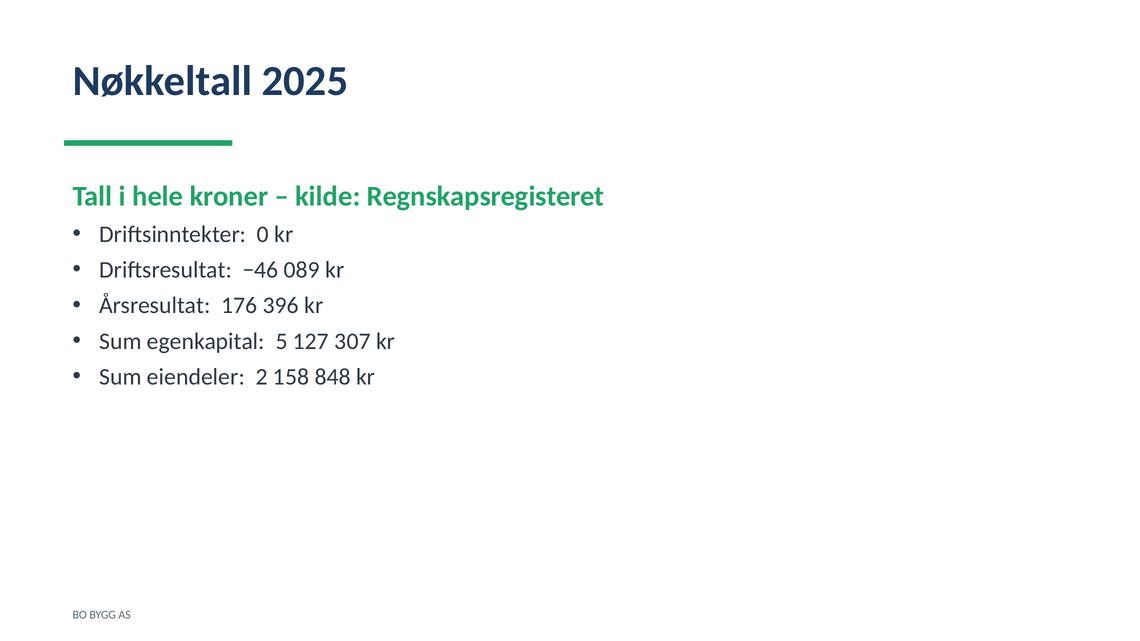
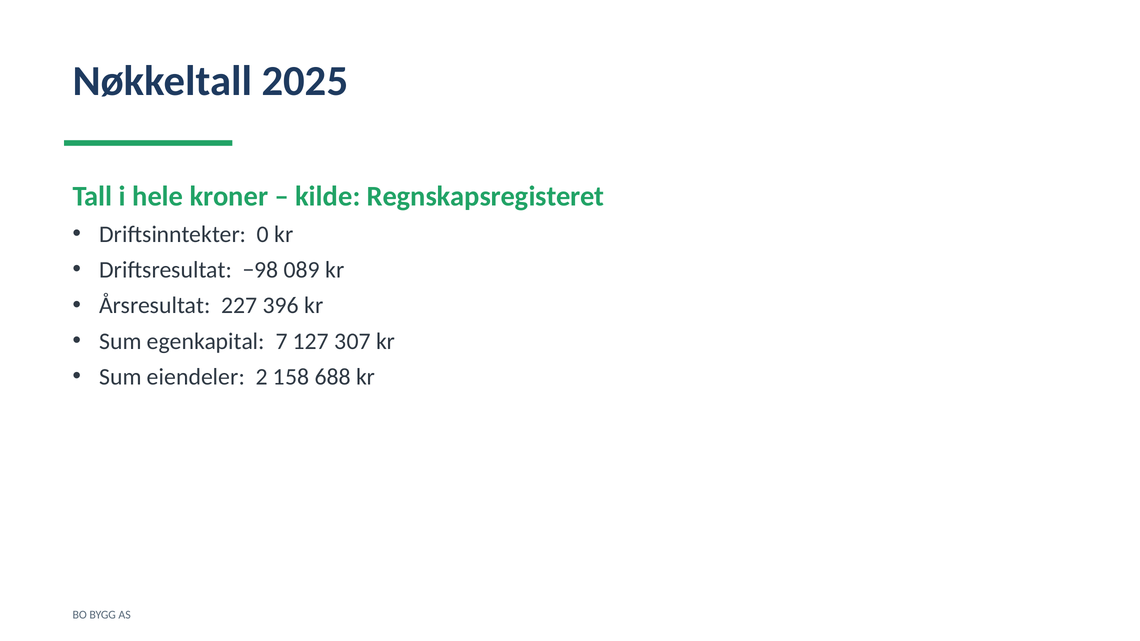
−46: −46 -> −98 (261, 270)
176: 176 -> 227 (239, 306)
5: 5 -> 7 (282, 341)
848: 848 -> 688 (333, 377)
